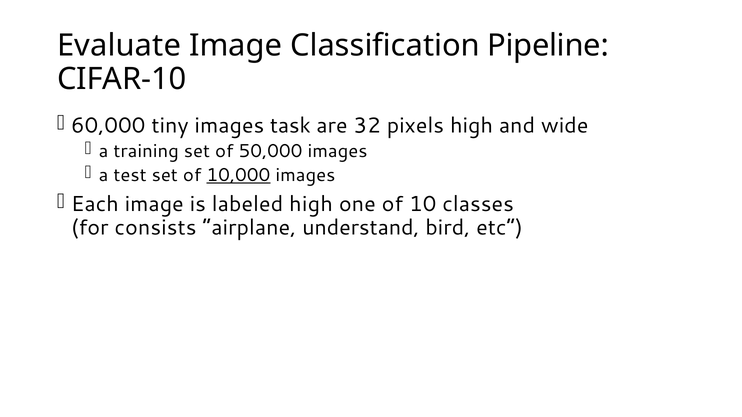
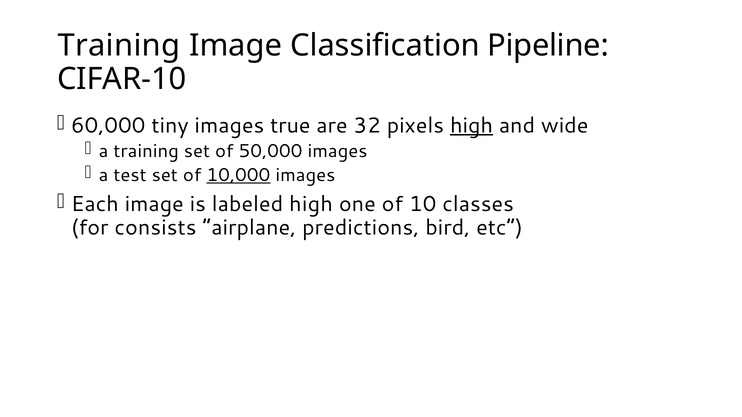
Evaluate: Evaluate -> Training (119, 46)
task: task -> true (290, 126)
high underline: none -> present (472, 126)
understand: understand -> predictions (361, 228)
